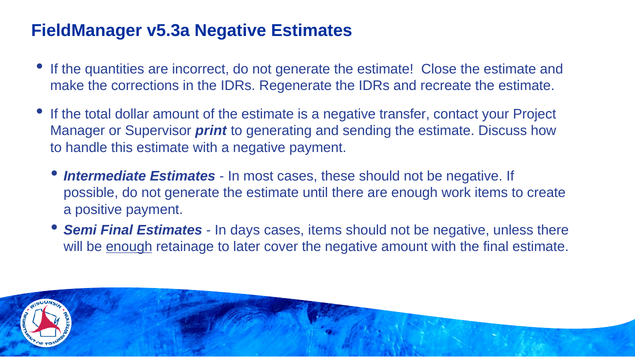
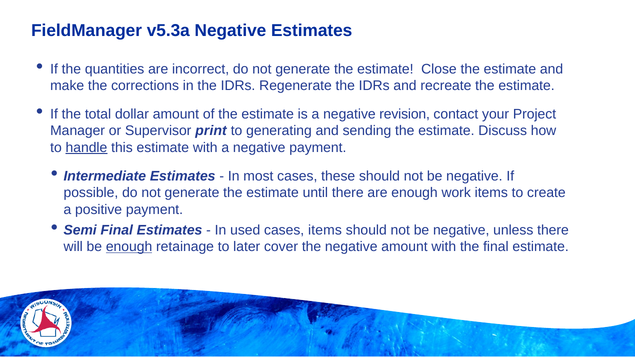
transfer: transfer -> revision (405, 114)
handle underline: none -> present (86, 148)
days: days -> used (245, 230)
